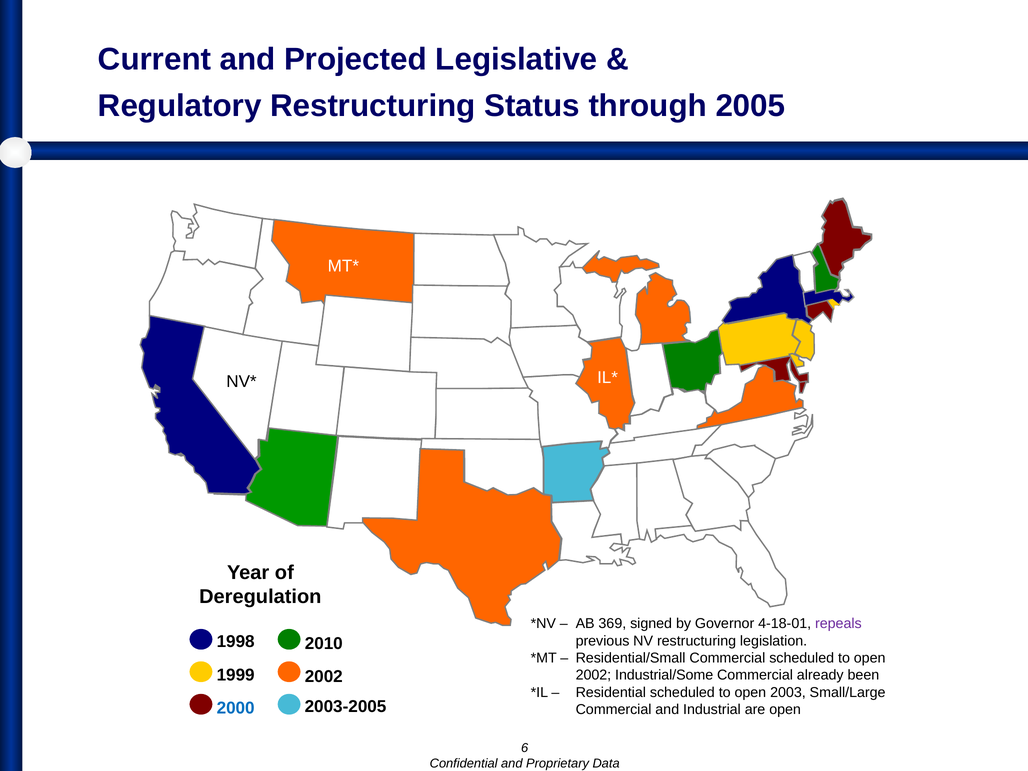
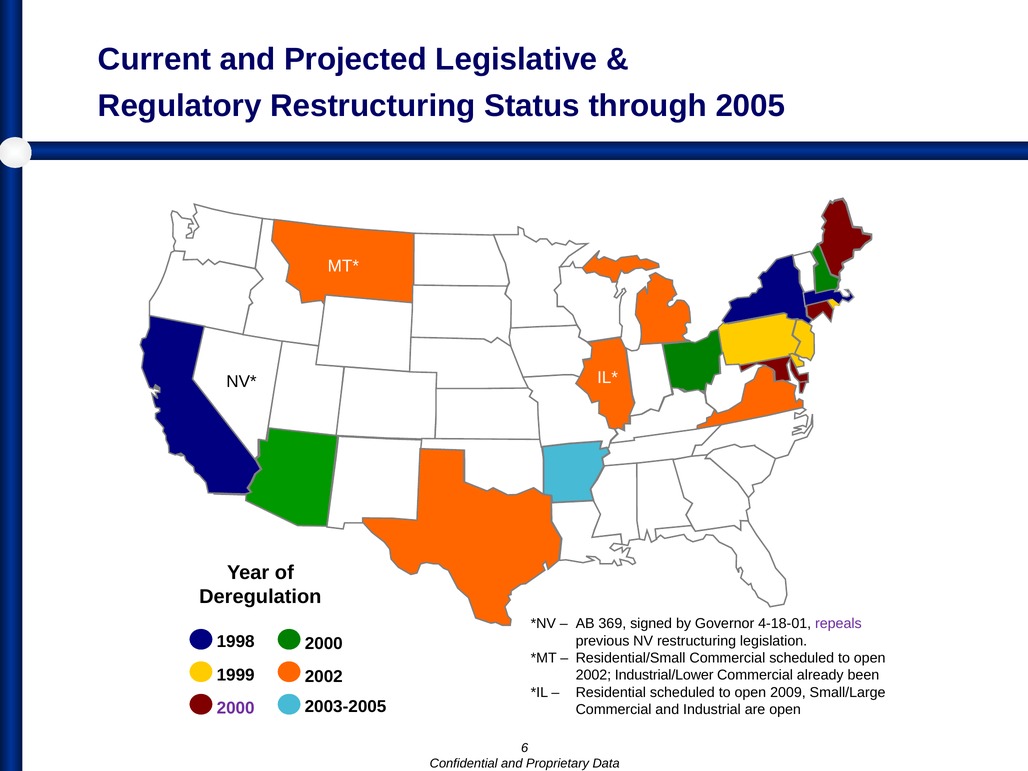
2010: 2010 -> 2000 (324, 643)
Industrial/Some: Industrial/Some -> Industrial/Lower (664, 675)
2003: 2003 -> 2009 (788, 692)
2000 colour: blue -> purple (236, 708)
